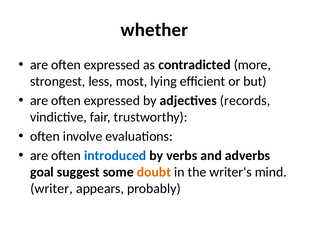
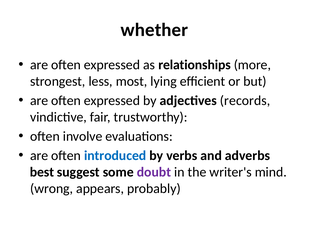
contradicted: contradicted -> relationships (195, 65)
goal: goal -> best (42, 172)
doubt colour: orange -> purple (154, 172)
writer: writer -> wrong (52, 188)
